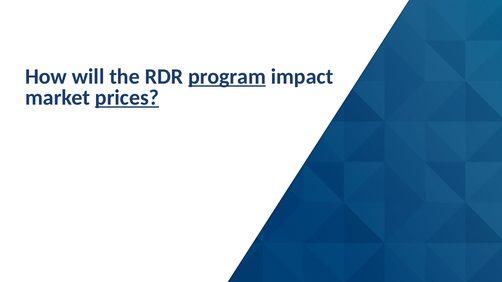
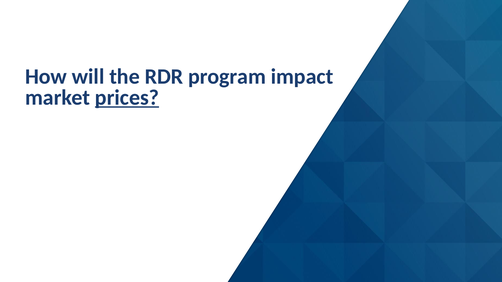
program underline: present -> none (227, 77)
